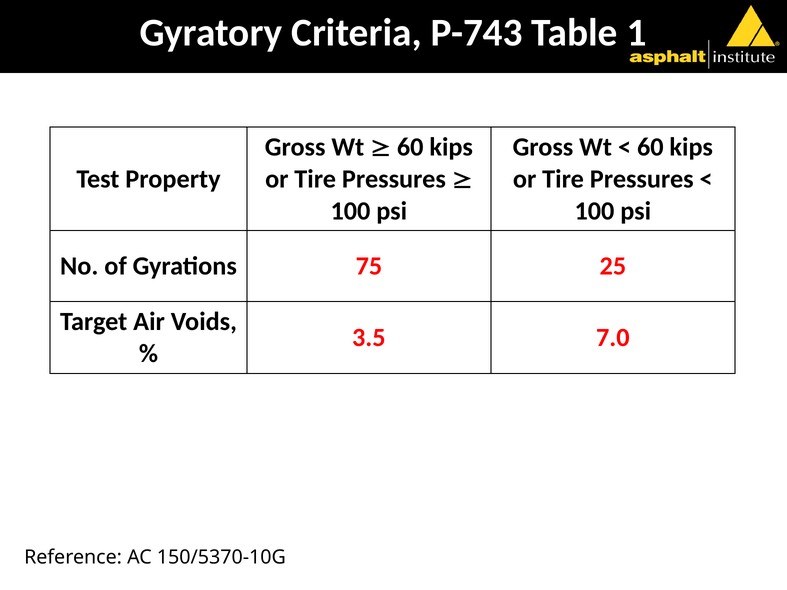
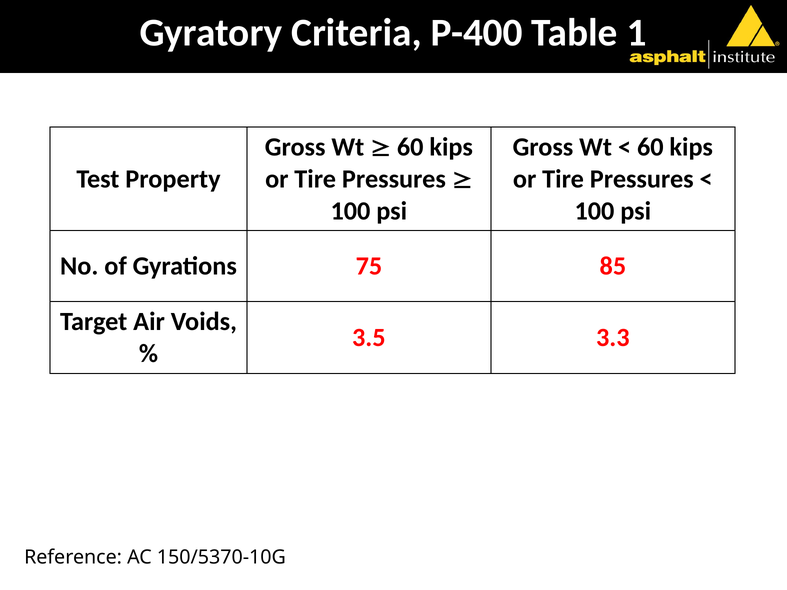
P-743: P-743 -> P-400 (477, 33)
25: 25 -> 85 (613, 266)
7.0: 7.0 -> 3.3 (613, 338)
